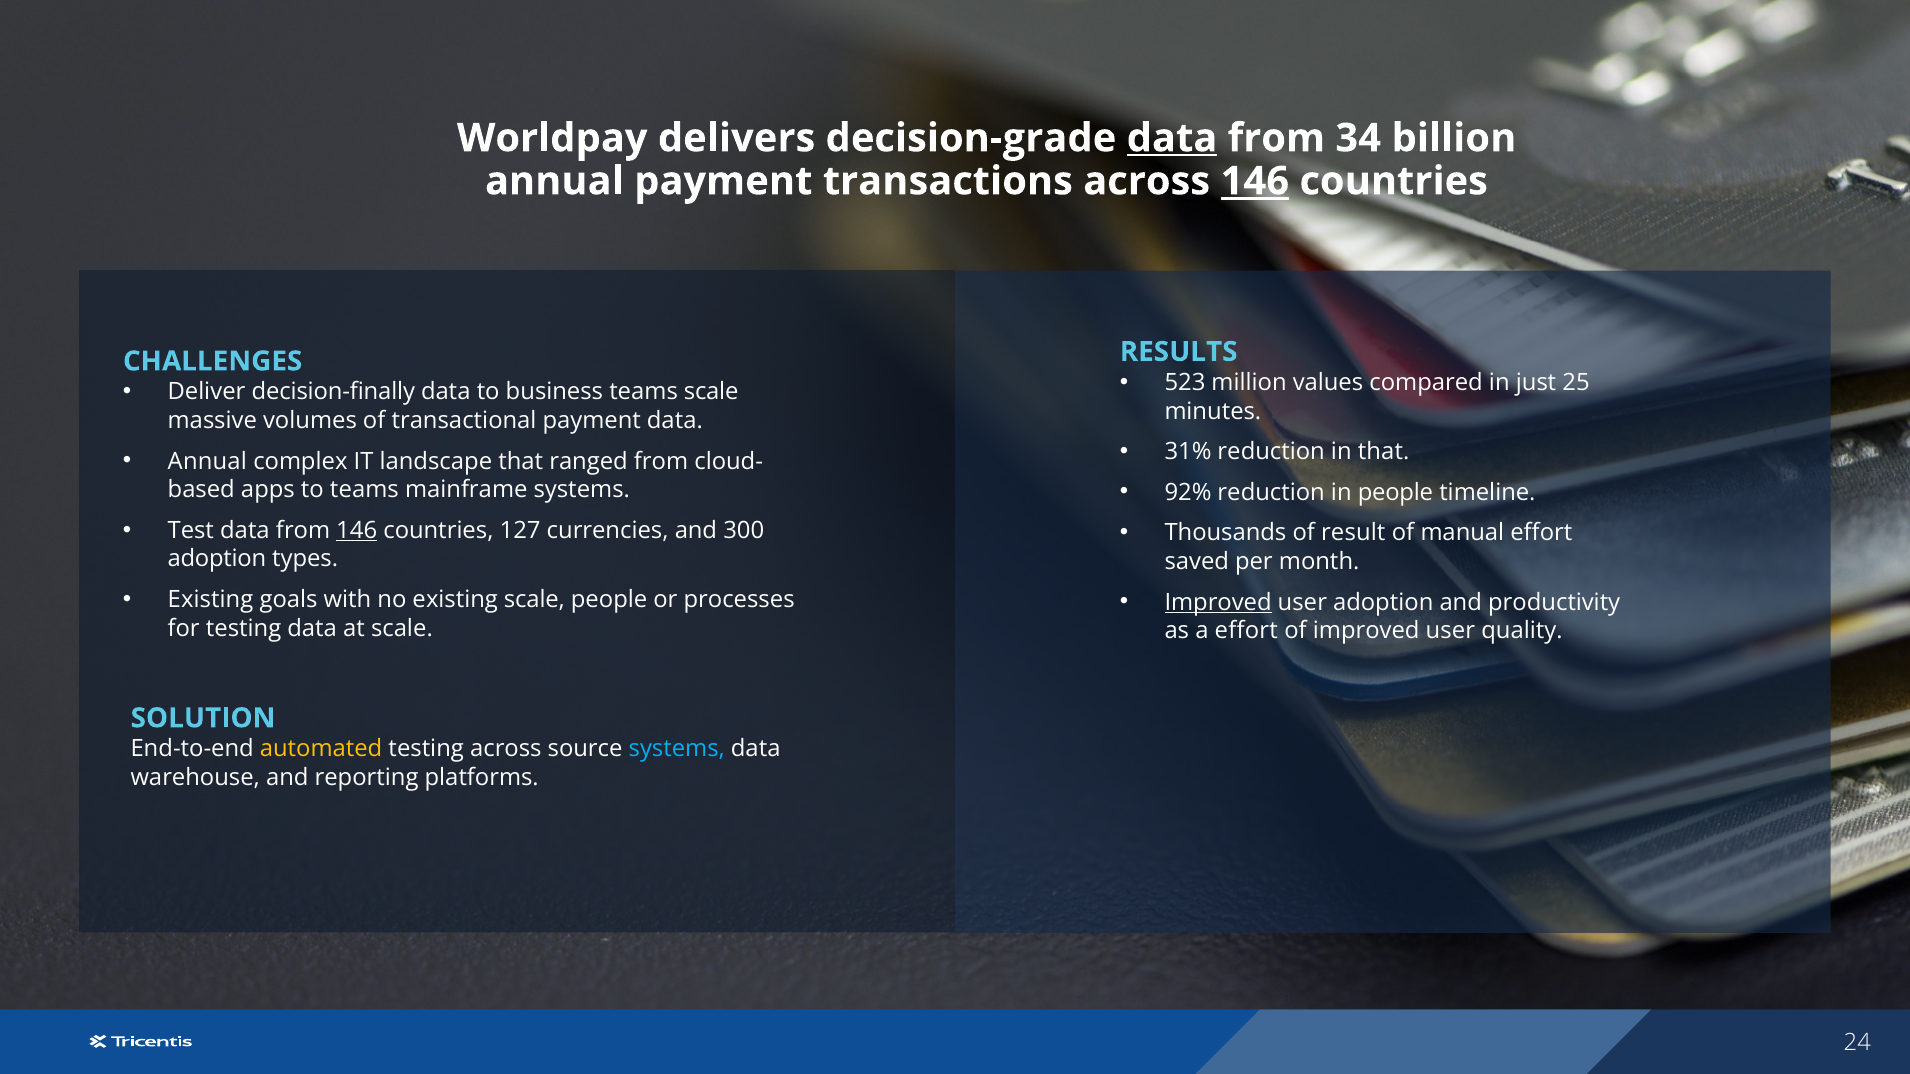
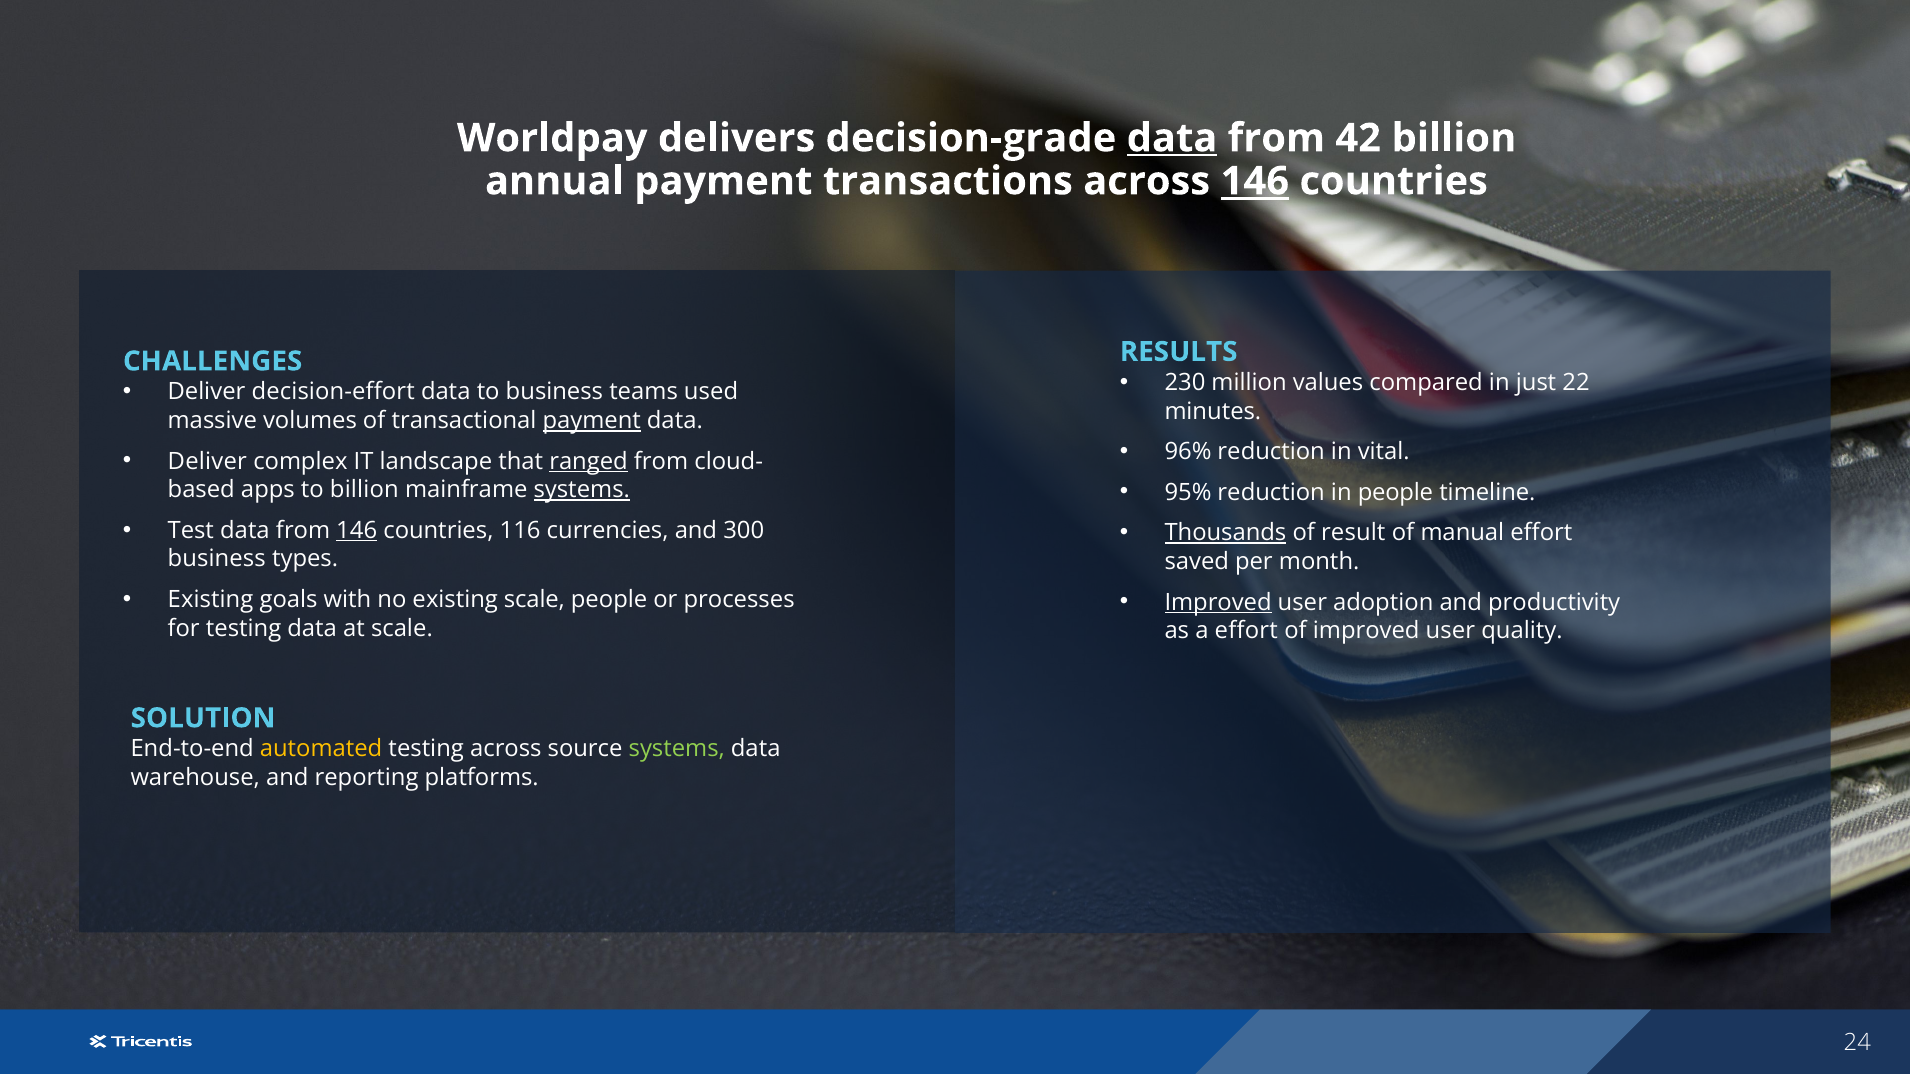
34: 34 -> 42 (1358, 138)
523: 523 -> 230 (1185, 383)
25: 25 -> 22 (1576, 383)
decision-finally: decision-finally -> decision-effort (333, 392)
teams scale: scale -> used (711, 392)
payment underline: none -> present (592, 421)
31%: 31% -> 96% (1188, 452)
in that: that -> vital (1384, 452)
Annual: Annual -> Deliver (207, 461)
ranged underline: none -> present (589, 461)
92%: 92% -> 95% (1188, 492)
to teams: teams -> billion (364, 490)
systems underline: none -> present (582, 490)
127: 127 -> 116 (520, 531)
Thousands underline: none -> present (1225, 533)
adoption: adoption -> business (217, 559)
systems colour: light blue -> light green (677, 749)
